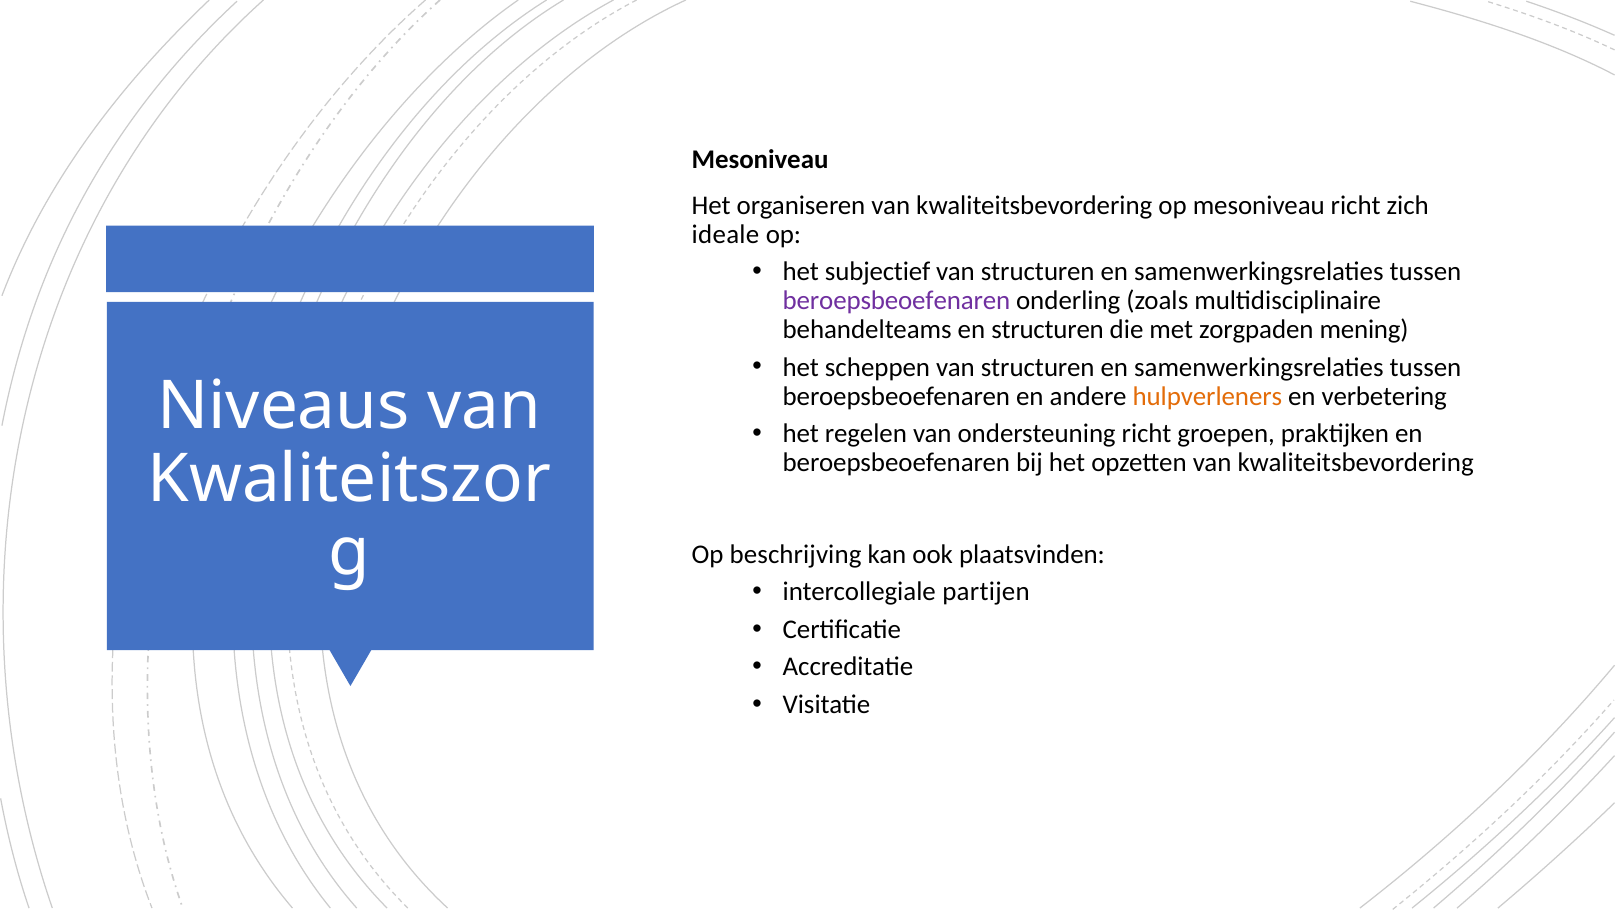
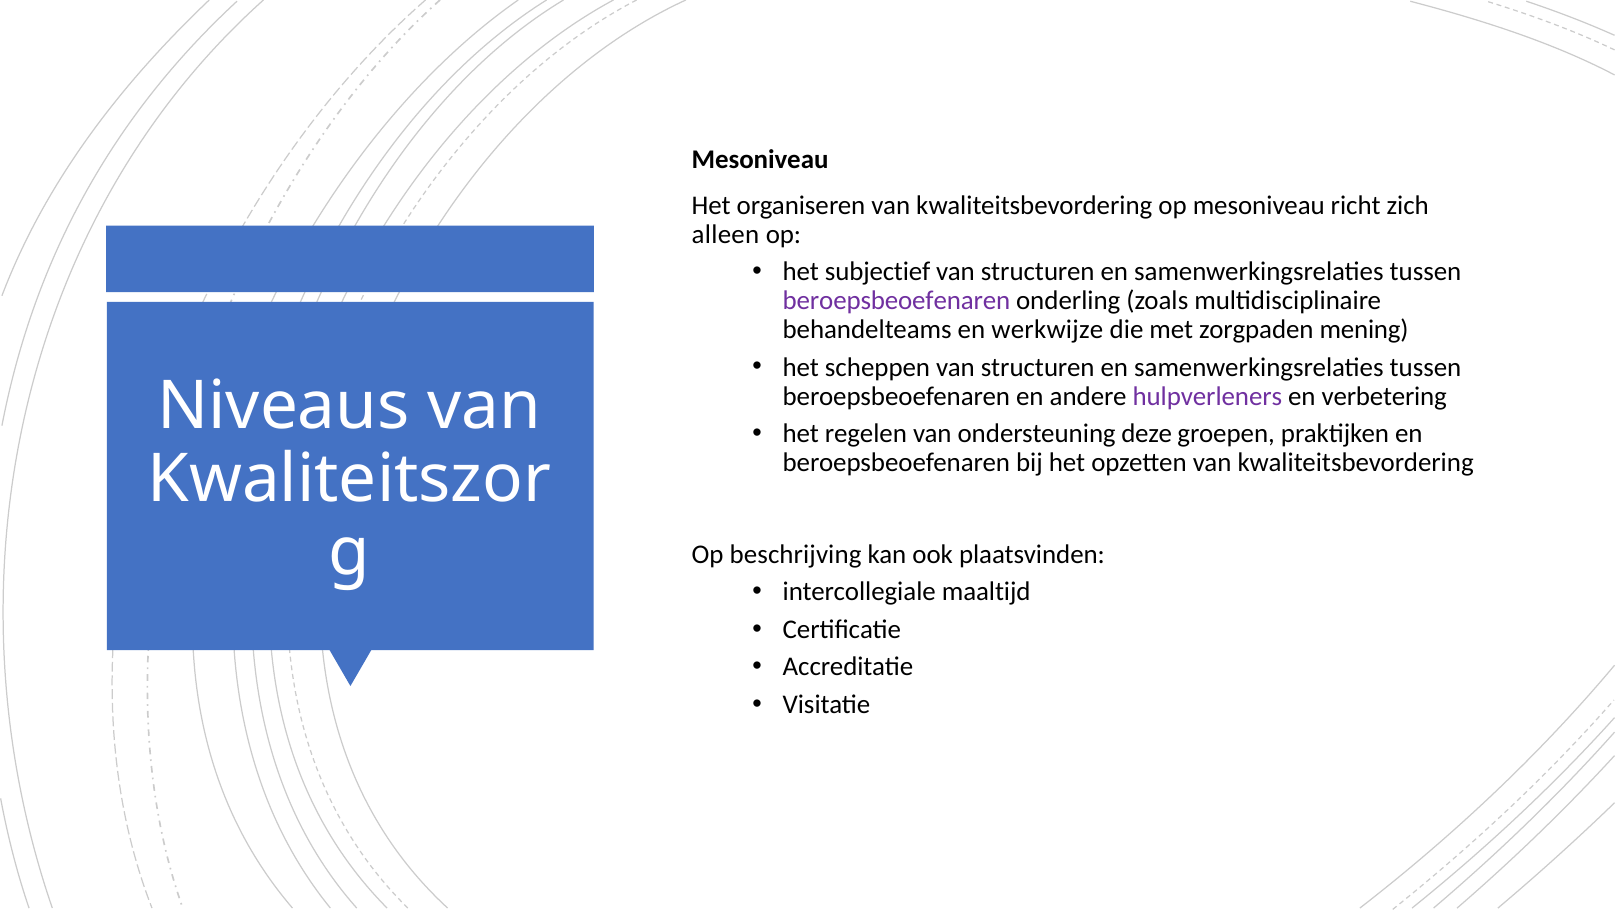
ideale: ideale -> alleen (726, 234)
en structuren: structuren -> werkwijze (1047, 330)
hulpverleners colour: orange -> purple (1207, 396)
ondersteuning richt: richt -> deze (1147, 434)
partijen: partijen -> maaltijd (986, 592)
